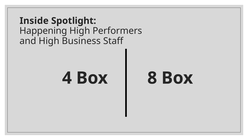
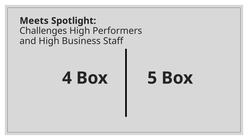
Inside: Inside -> Meets (34, 21)
Happening: Happening -> Challenges (43, 31)
8: 8 -> 5 (152, 78)
